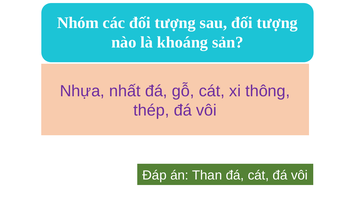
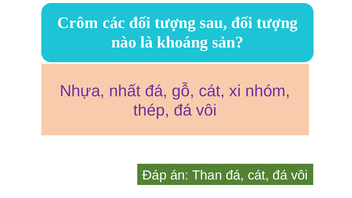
Nhóm: Nhóm -> Crôm (78, 23)
thông: thông -> nhóm (268, 91)
